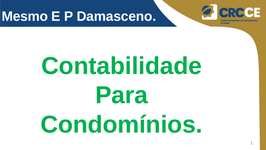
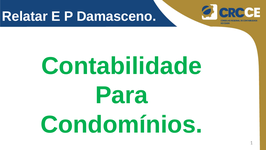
Mesmo: Mesmo -> Relatar (25, 16)
